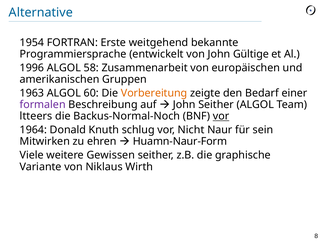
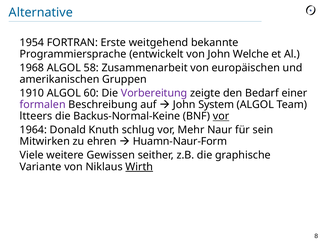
Gültige: Gültige -> Welche (251, 54)
1996: 1996 -> 1968 (32, 68)
1963: 1963 -> 1910 (32, 93)
Vorbereitung colour: orange -> purple (154, 93)
John Seither: Seither -> System (216, 105)
Backus-Normal-Noch: Backus-Normal-Noch -> Backus-Normal-Keine (127, 116)
Nicht: Nicht -> Mehr (191, 130)
Wirth underline: none -> present (139, 167)
